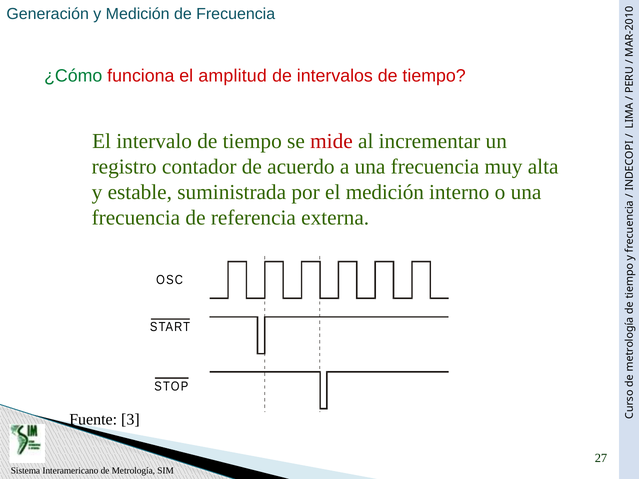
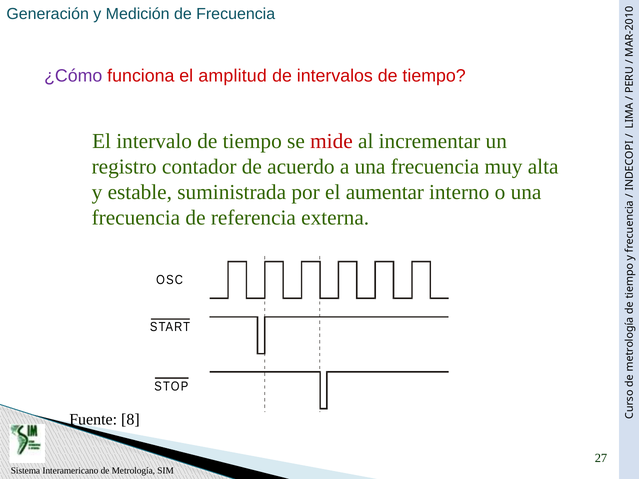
¿Cómo colour: green -> purple (73, 76)
el medición: medición -> aumentar (385, 192)
3: 3 -> 8 (130, 420)
